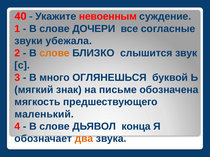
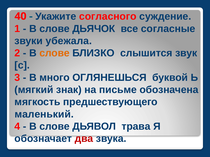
невоенным: невоенным -> согласного (108, 16)
ДОЧЕРИ: ДОЧЕРИ -> ДЬЯЧОК (94, 29)
конца: конца -> трава (136, 127)
два colour: orange -> red (84, 139)
